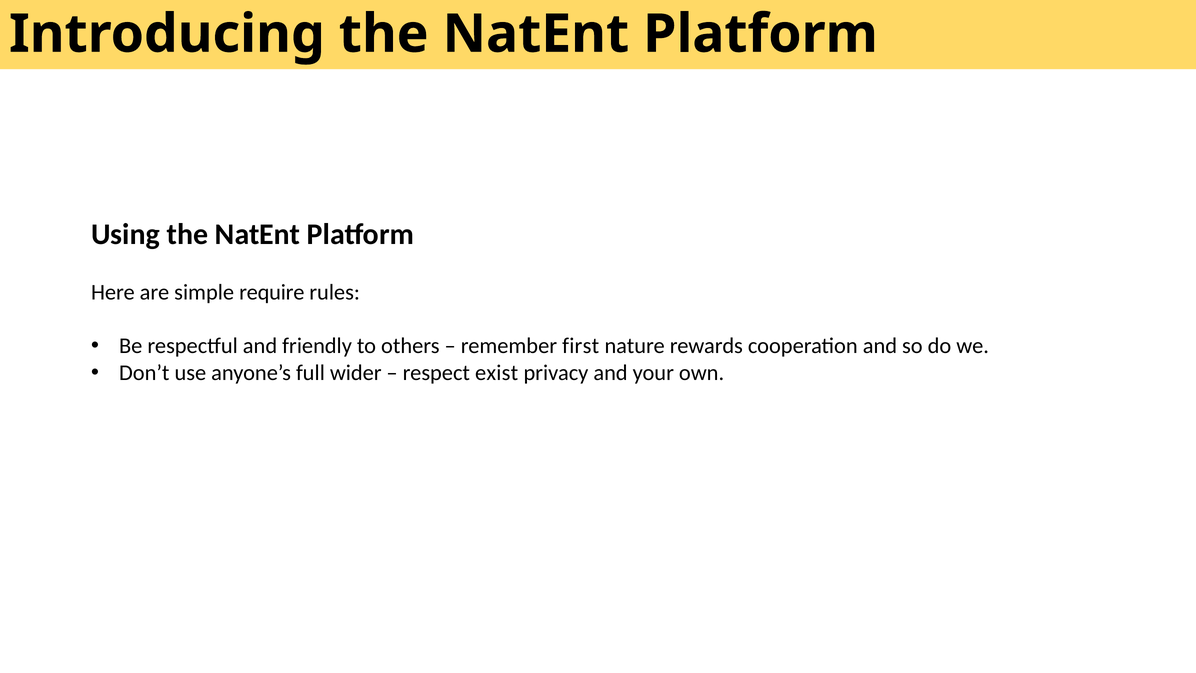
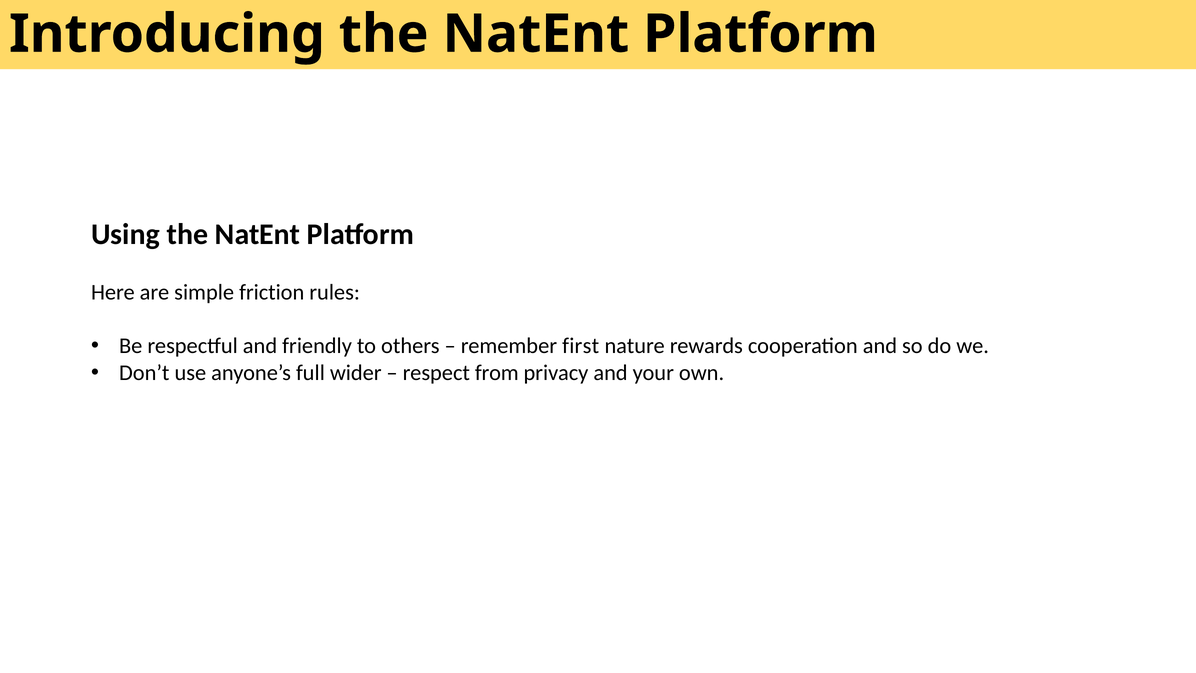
require: require -> friction (272, 292)
exist: exist -> from (497, 373)
